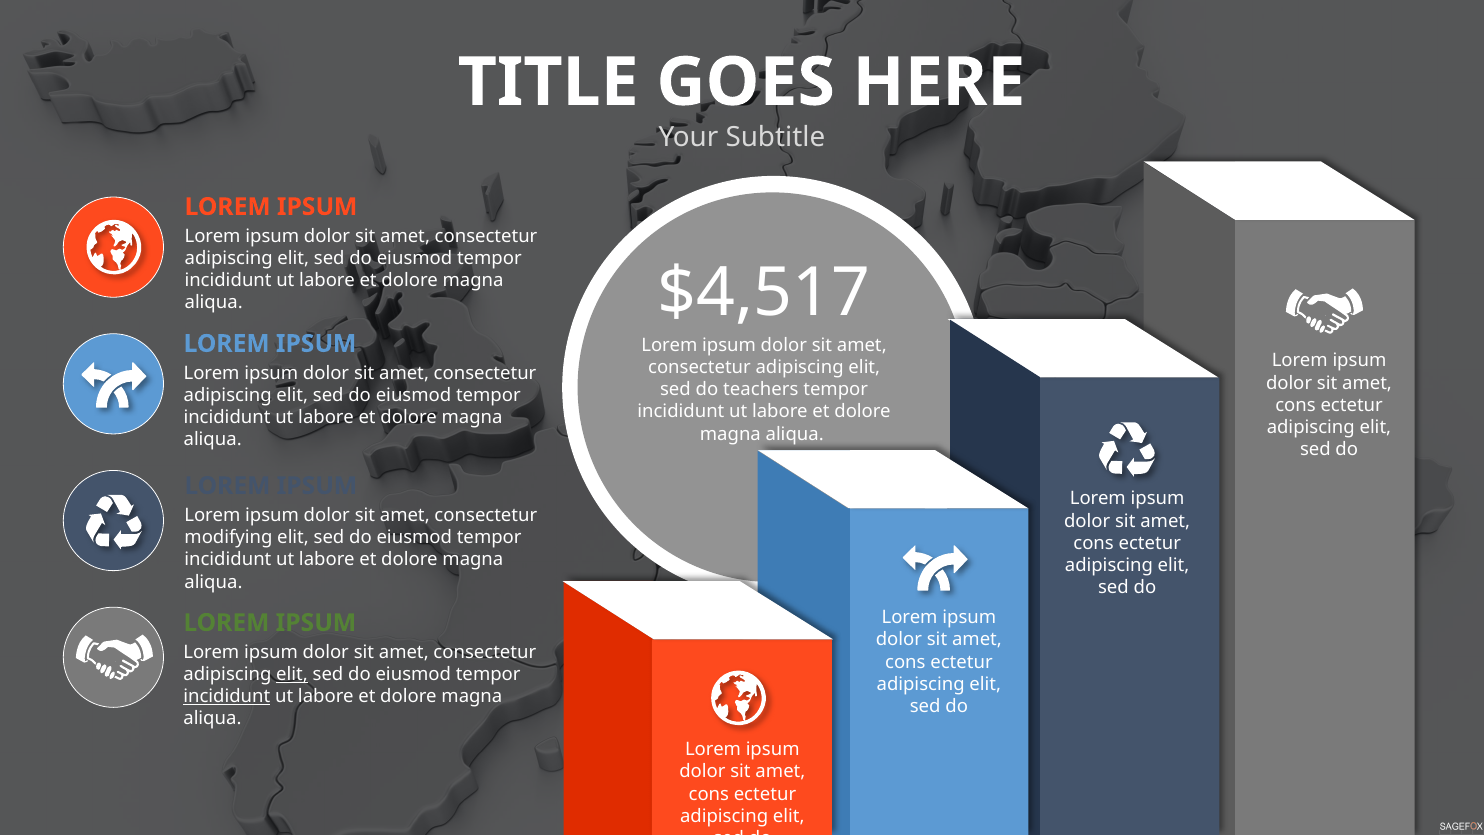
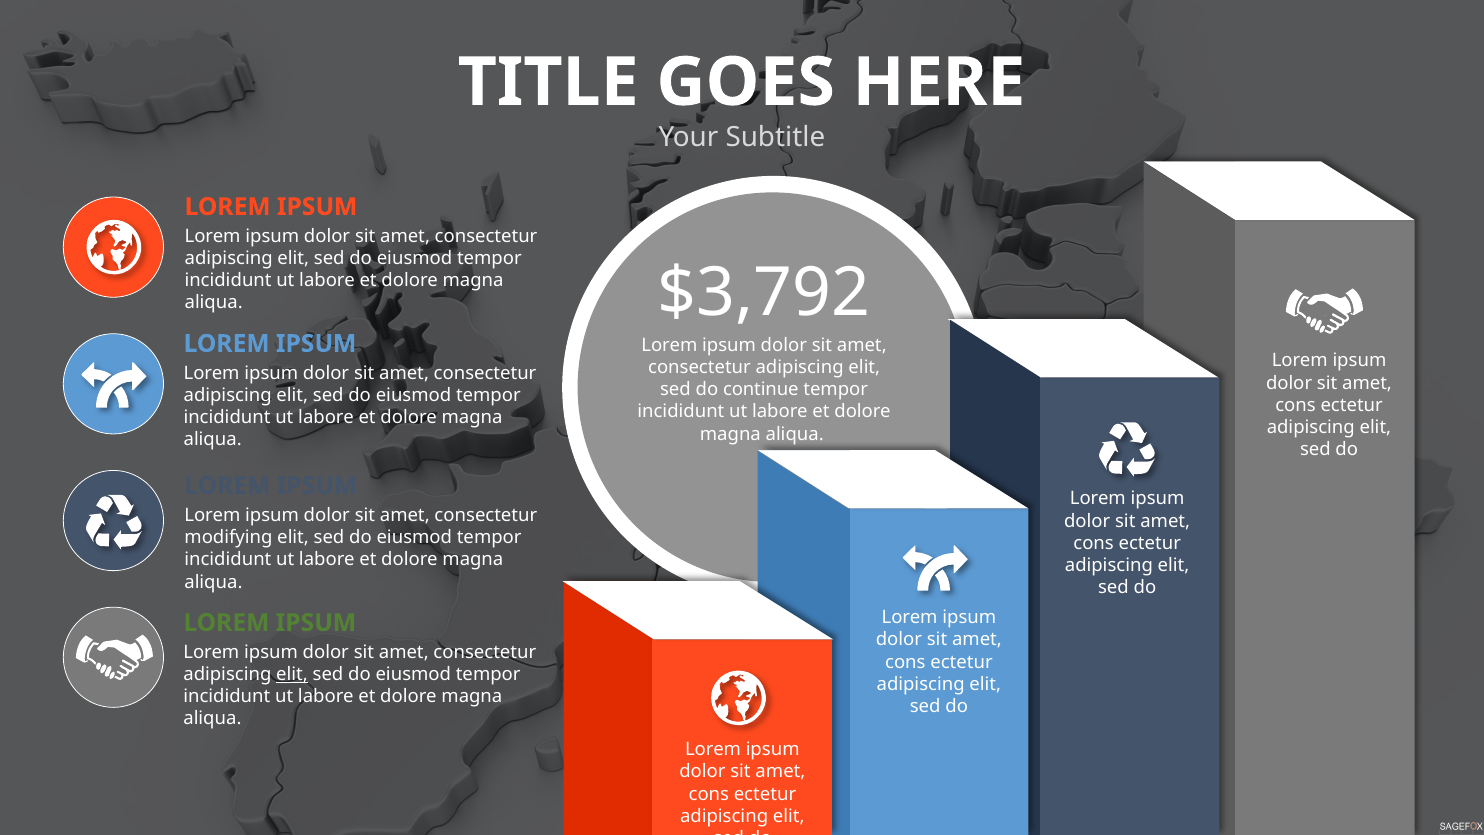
$4,517: $4,517 -> $3,792 (764, 293)
teachers: teachers -> continue (761, 389)
incididunt underline: present -> none (227, 696)
